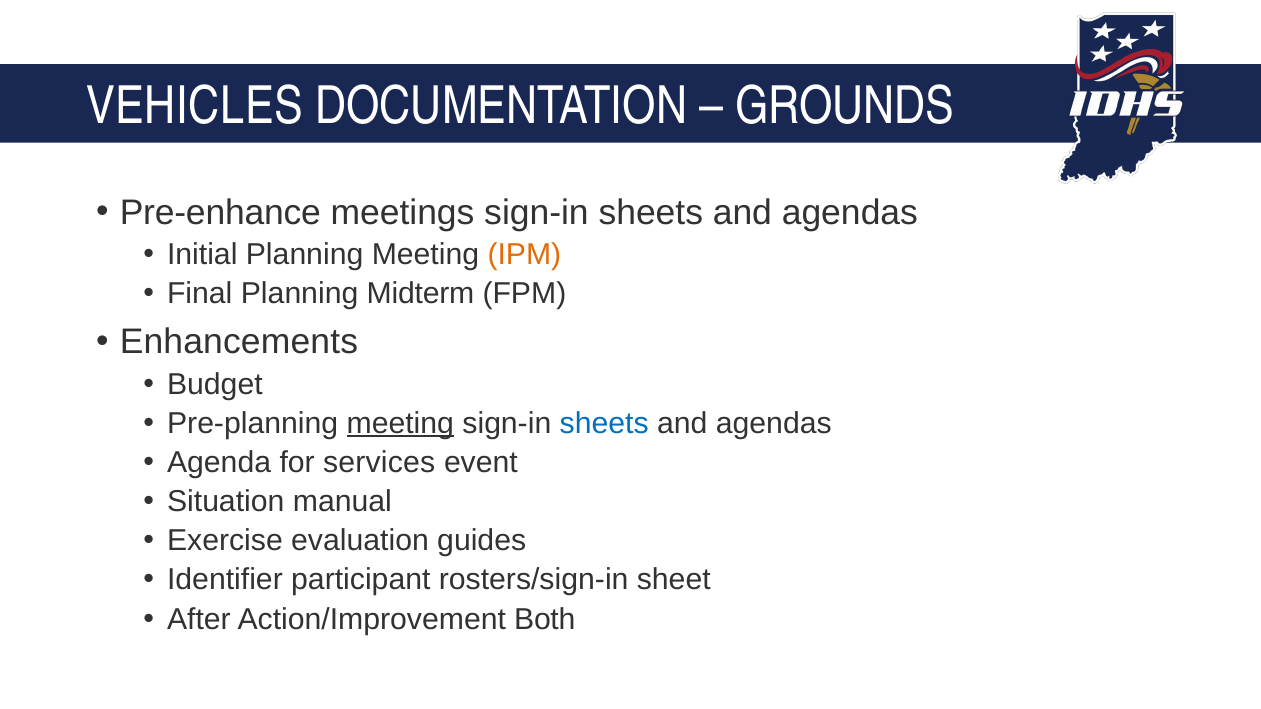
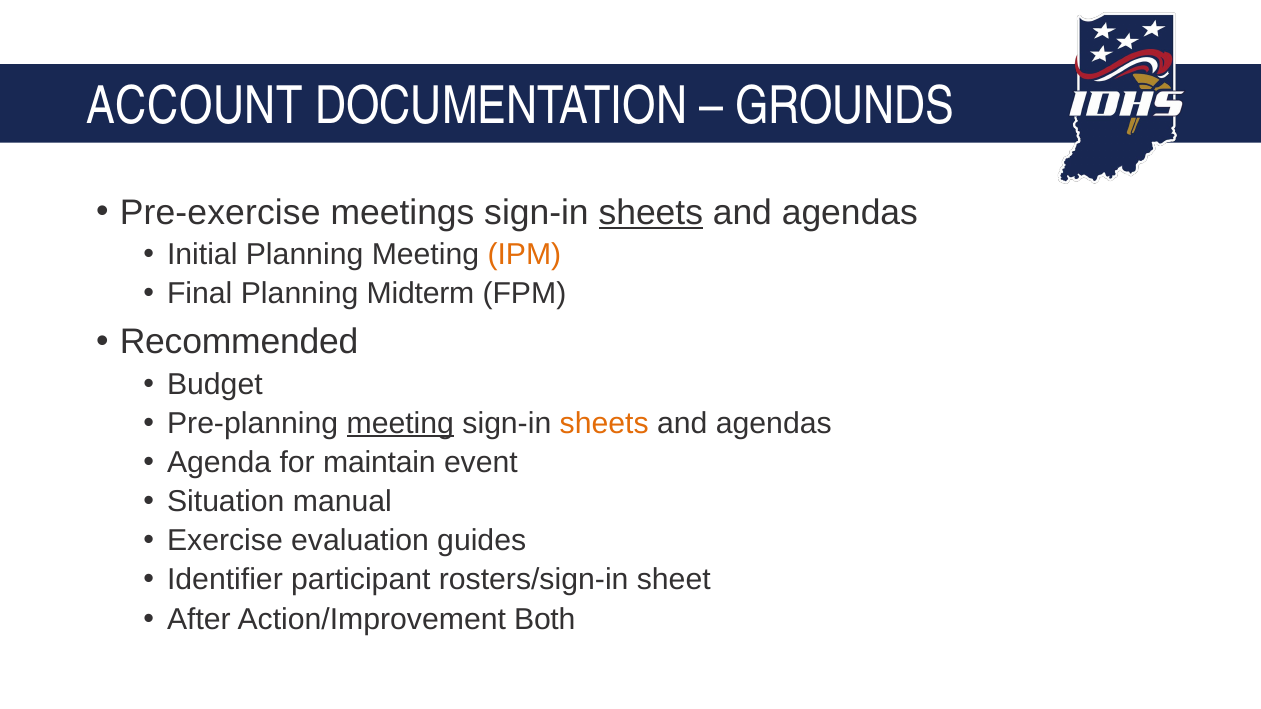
VEHICLES: VEHICLES -> ACCOUNT (195, 106)
Pre-enhance: Pre-enhance -> Pre-exercise (220, 213)
sheets underline: none -> present (651, 213)
Enhancements: Enhancements -> Recommended (239, 342)
sheets colour: blue -> orange (604, 424)
services: services -> maintain (379, 463)
